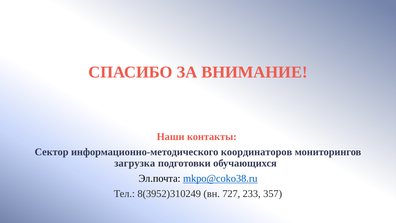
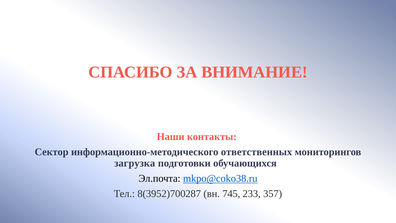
координаторов: координаторов -> ответственных (257, 152)
8(3952)310249: 8(3952)310249 -> 8(3952)700287 (169, 194)
727: 727 -> 745 (231, 194)
